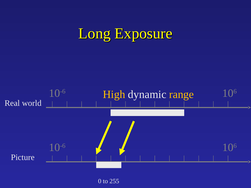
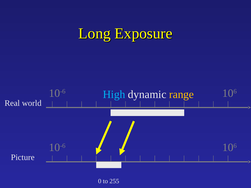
High colour: yellow -> light blue (114, 94)
